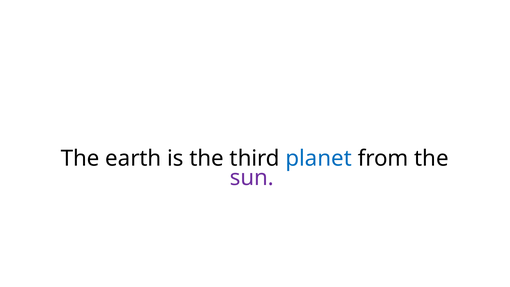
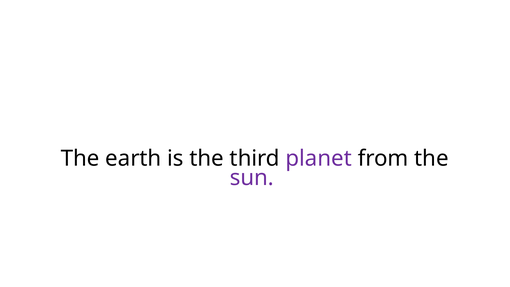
planet colour: blue -> purple (319, 158)
